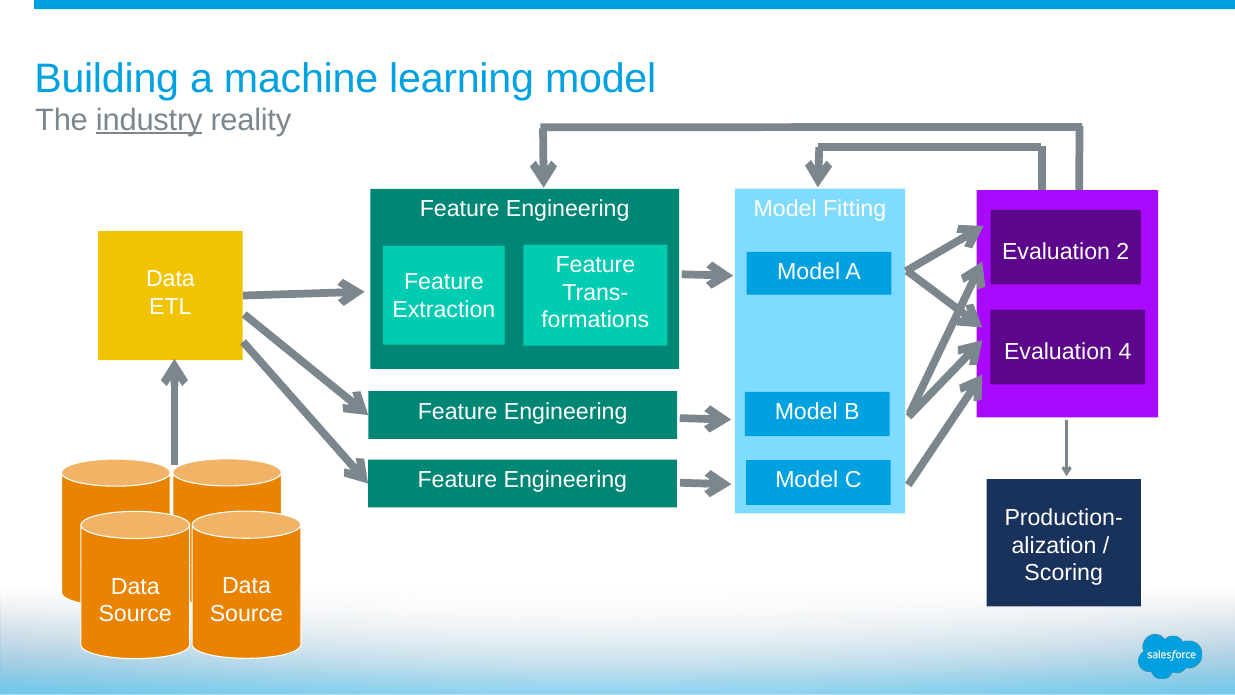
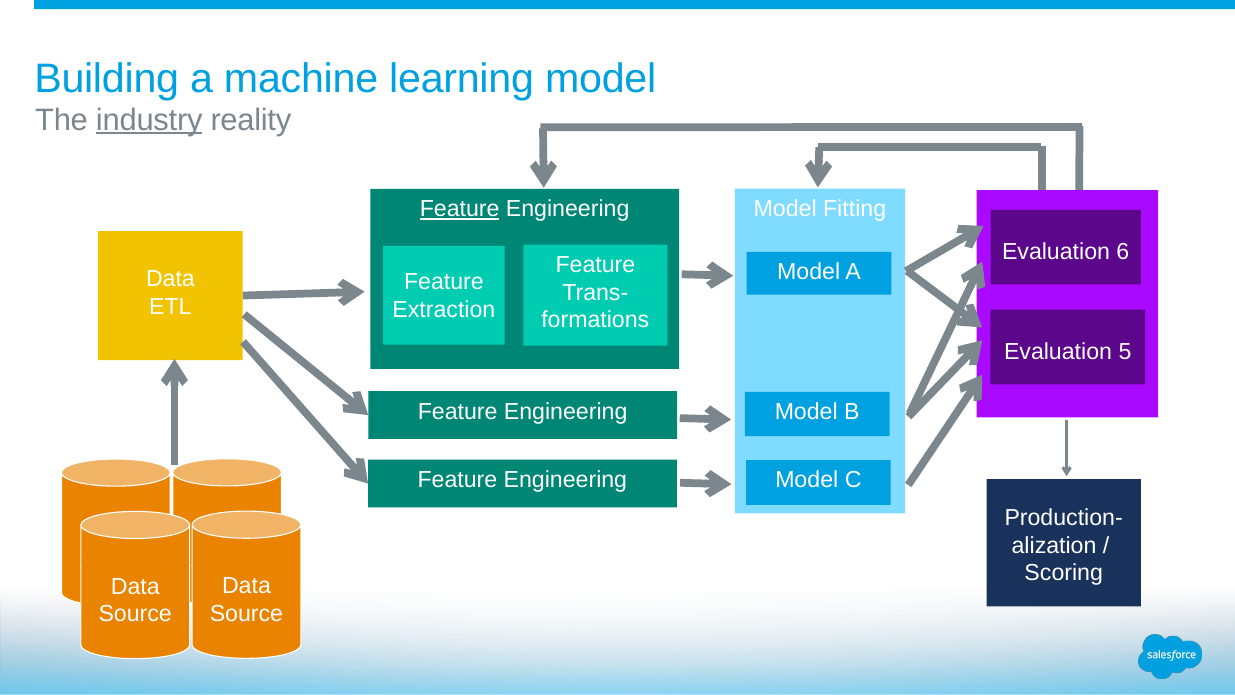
Feature underline: none -> present (460, 209)
2: 2 -> 6 (1123, 252)
4: 4 -> 5 (1125, 351)
